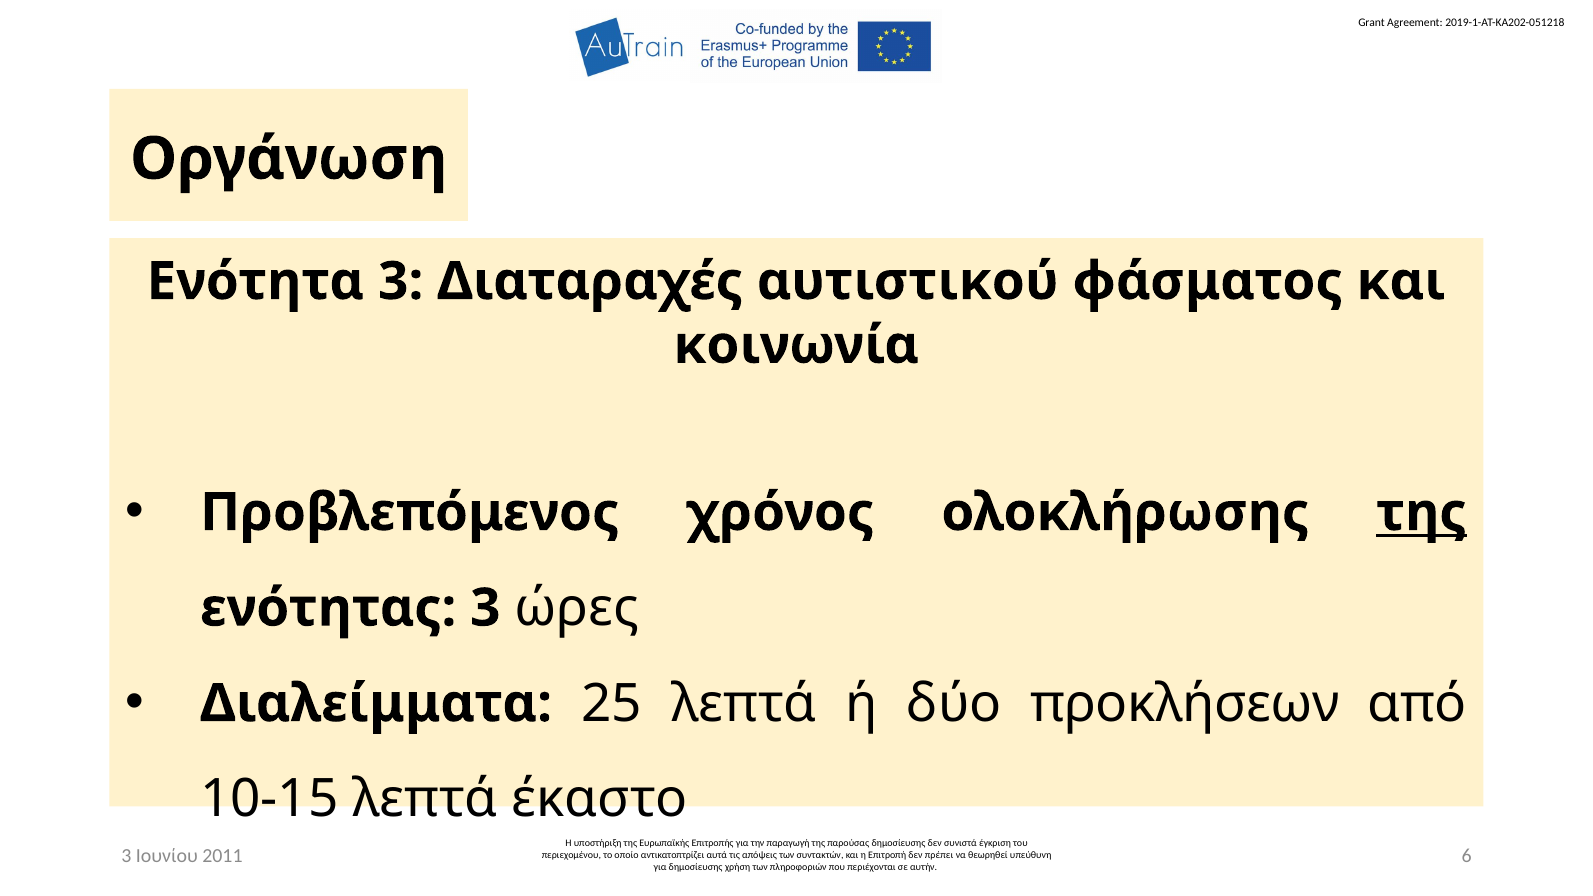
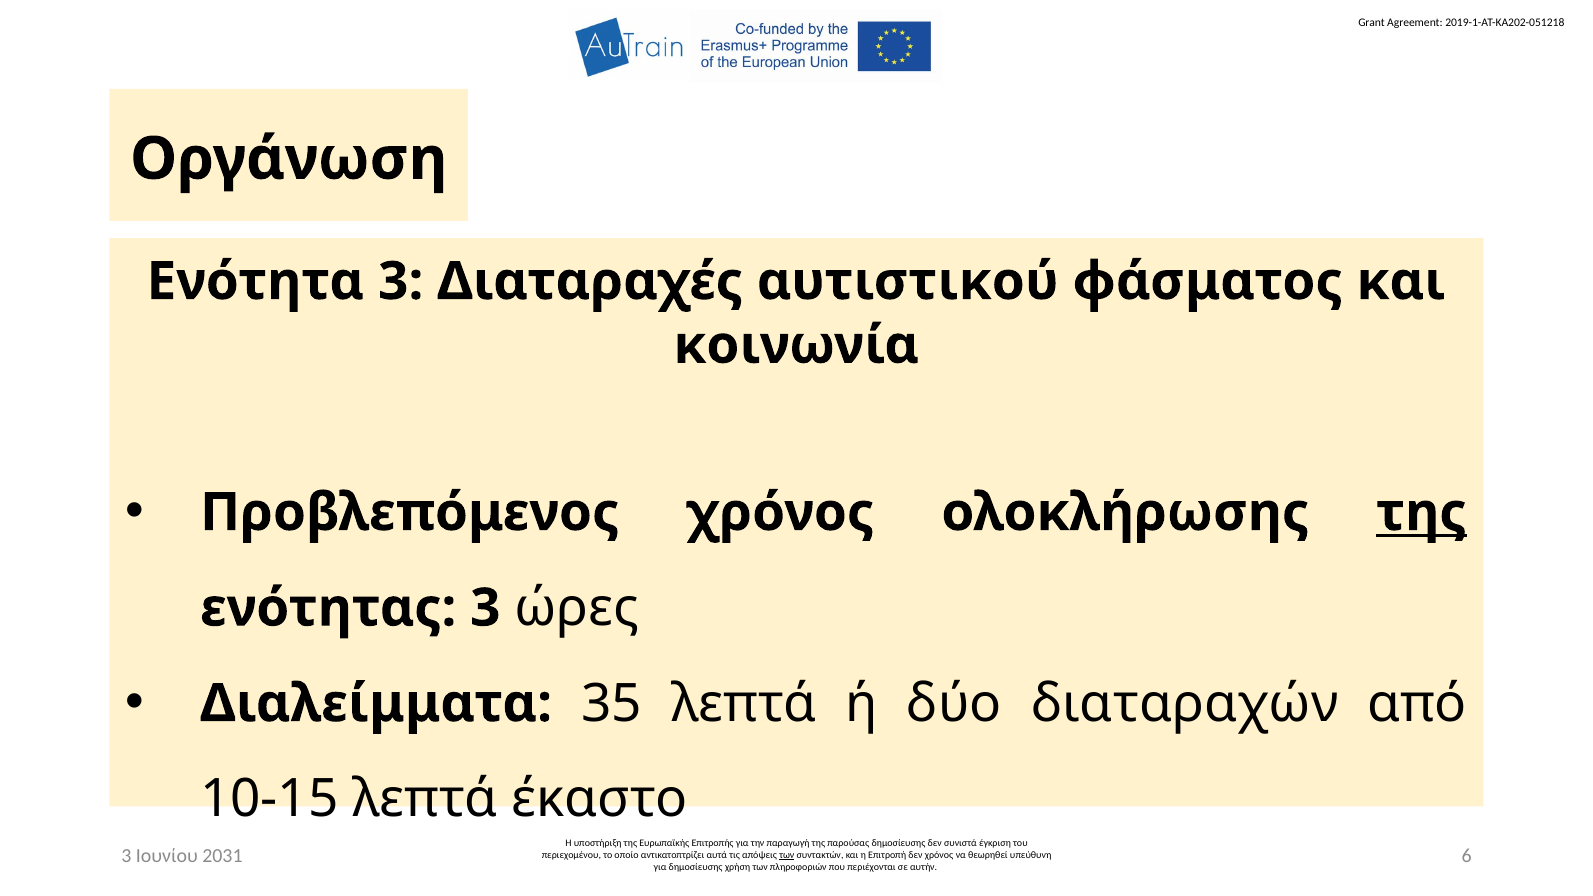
25: 25 -> 35 (612, 704)
προκλήσεων: προκλήσεων -> διαταραχών (1185, 704)
2011: 2011 -> 2031 (222, 856)
των underline: none -> present (787, 855)
δεν πρέπει: πρέπει -> χρόνος (939, 855)
